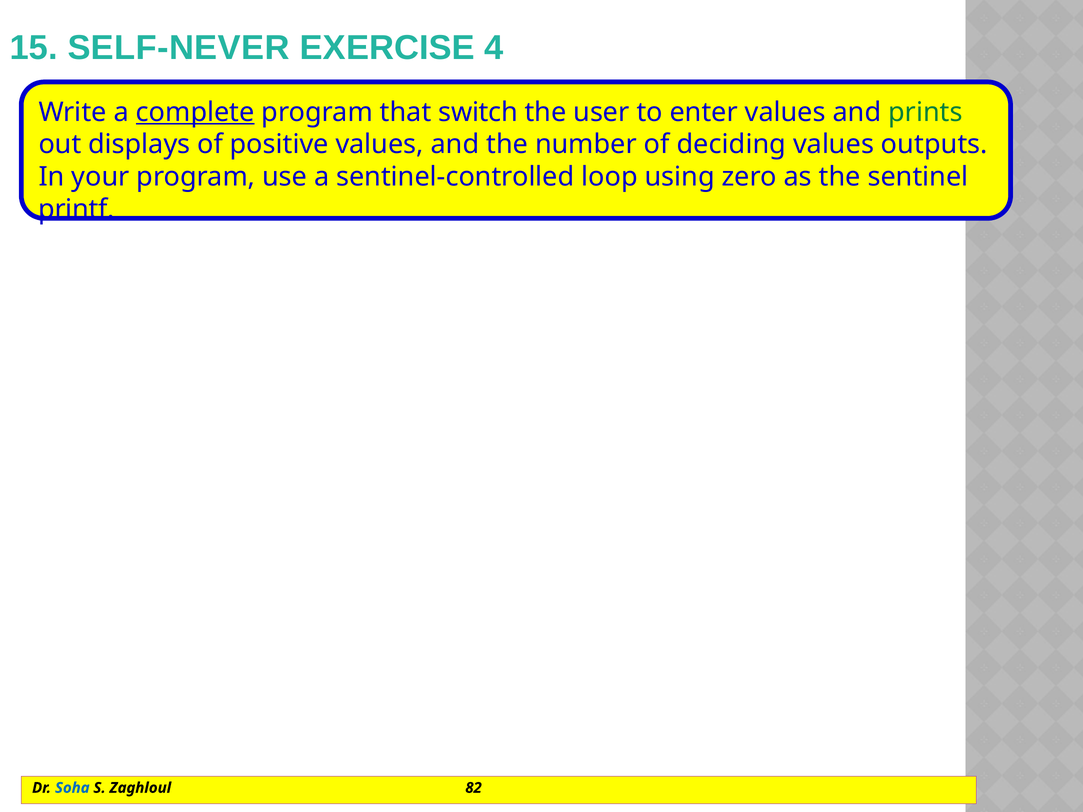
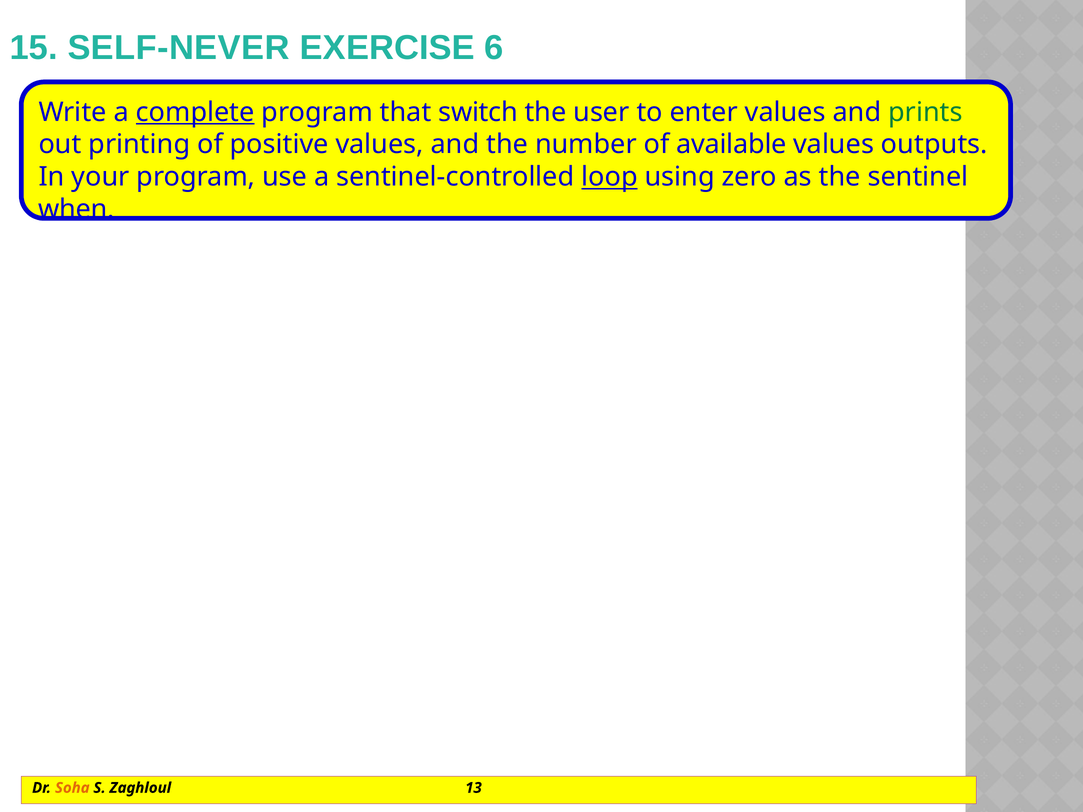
4: 4 -> 6 (494, 48)
displays: displays -> printing (139, 145)
deciding: deciding -> available (731, 145)
loop underline: none -> present (610, 177)
printf: printf -> when (76, 210)
Soha colour: blue -> orange (72, 788)
82: 82 -> 13 (474, 788)
